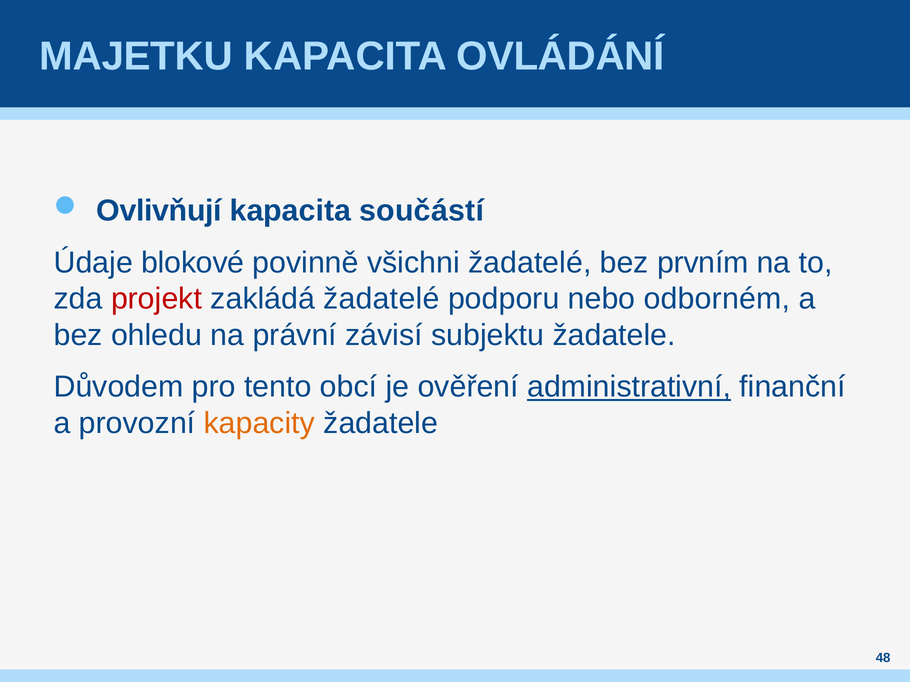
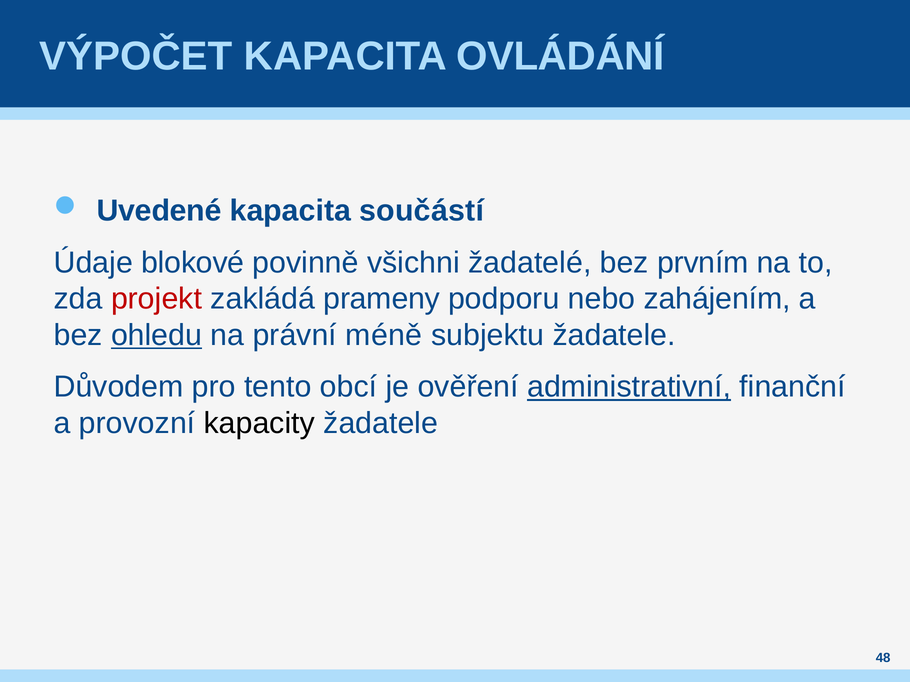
MAJETKU: MAJETKU -> VÝPOČET (136, 57)
Ovlivňují: Ovlivňují -> Uvedené (159, 211)
zakládá žadatelé: žadatelé -> prameny (382, 299)
odborném: odborném -> zahájením (717, 299)
ohledu underline: none -> present (157, 335)
závisí: závisí -> méně (384, 335)
kapacity colour: orange -> black (259, 423)
